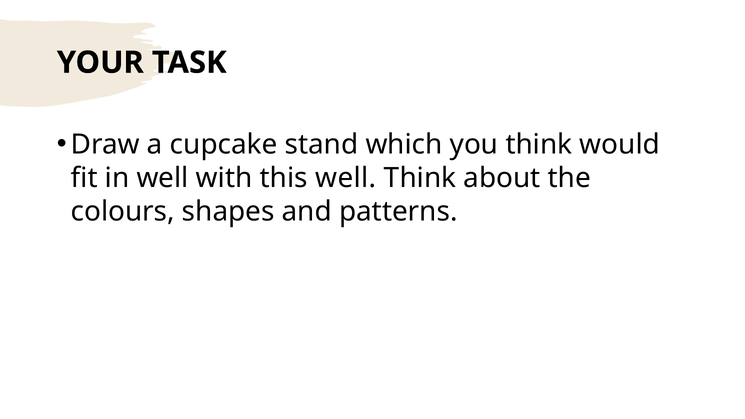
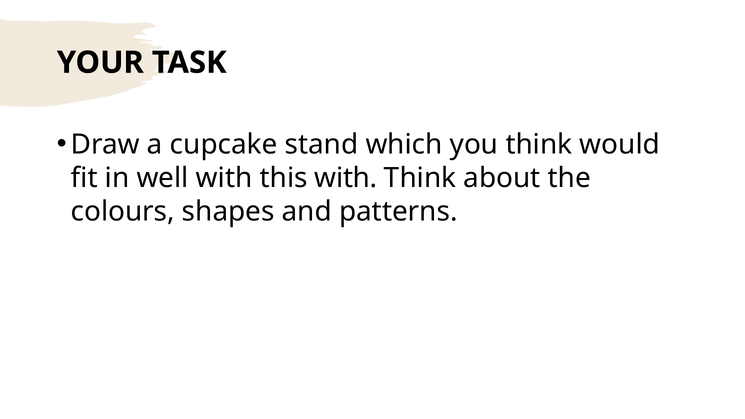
this well: well -> with (346, 178)
